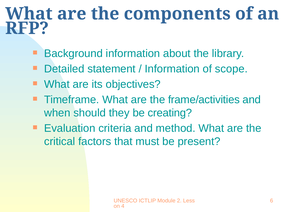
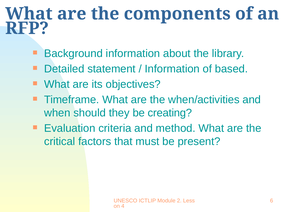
scope: scope -> based (231, 69)
frame/activities: frame/activities -> when/activities (204, 100)
